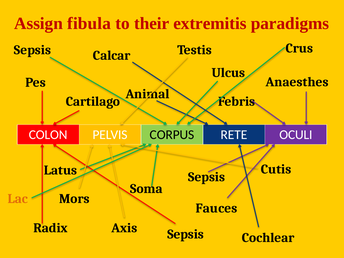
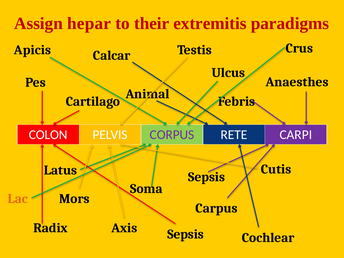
fibula: fibula -> hepar (89, 23)
Sepsis: Sepsis -> Apicis (33, 50)
CORPUS colour: black -> purple (172, 135)
OCULI: OCULI -> CARPI (296, 135)
Fauces: Fauces -> Carpus (217, 208)
